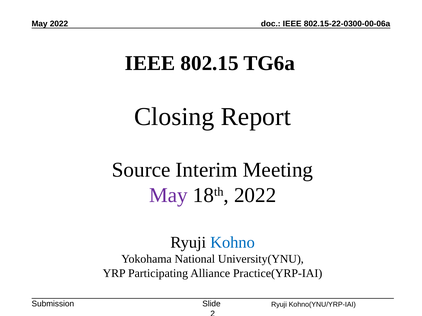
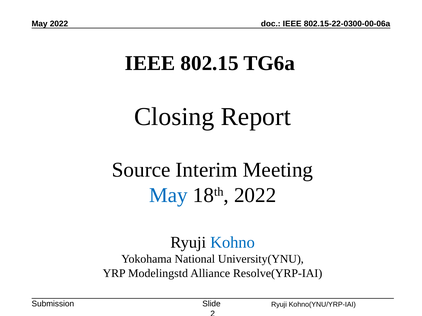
May colour: purple -> blue (168, 195)
Participating: Participating -> Modelingstd (158, 274)
Practice(YRP-IAI: Practice(YRP-IAI -> Resolve(YRP-IAI (278, 274)
